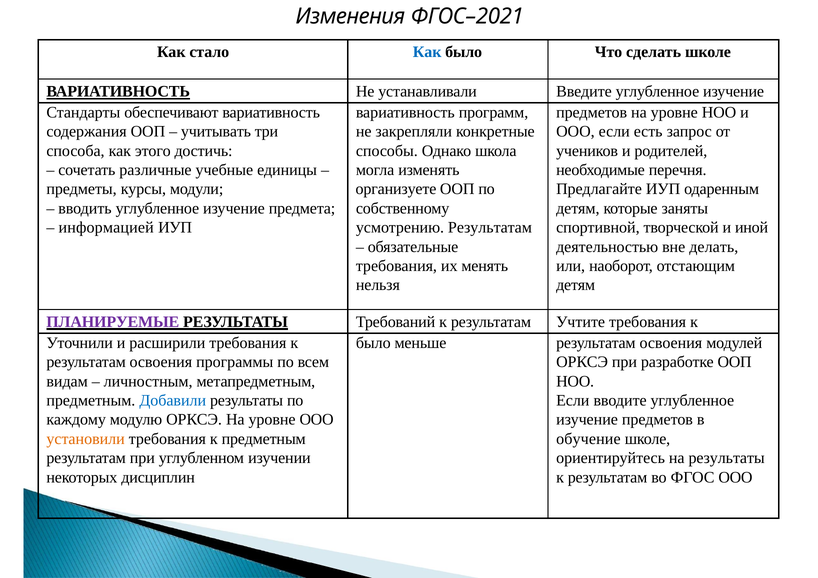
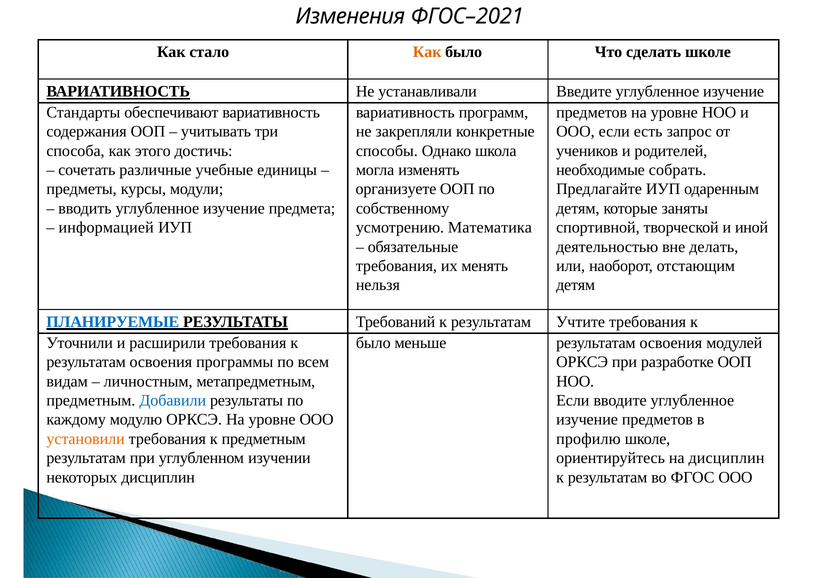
Как colour: blue -> orange (427, 52)
перечня: перечня -> собрать (678, 170)
усмотрению Результатам: Результатам -> Математика (490, 228)
ПЛАНИРУЕМЫЕ colour: purple -> blue (113, 322)
обучение: обучение -> профилю (588, 439)
на результаты: результаты -> дисциплин (727, 458)
